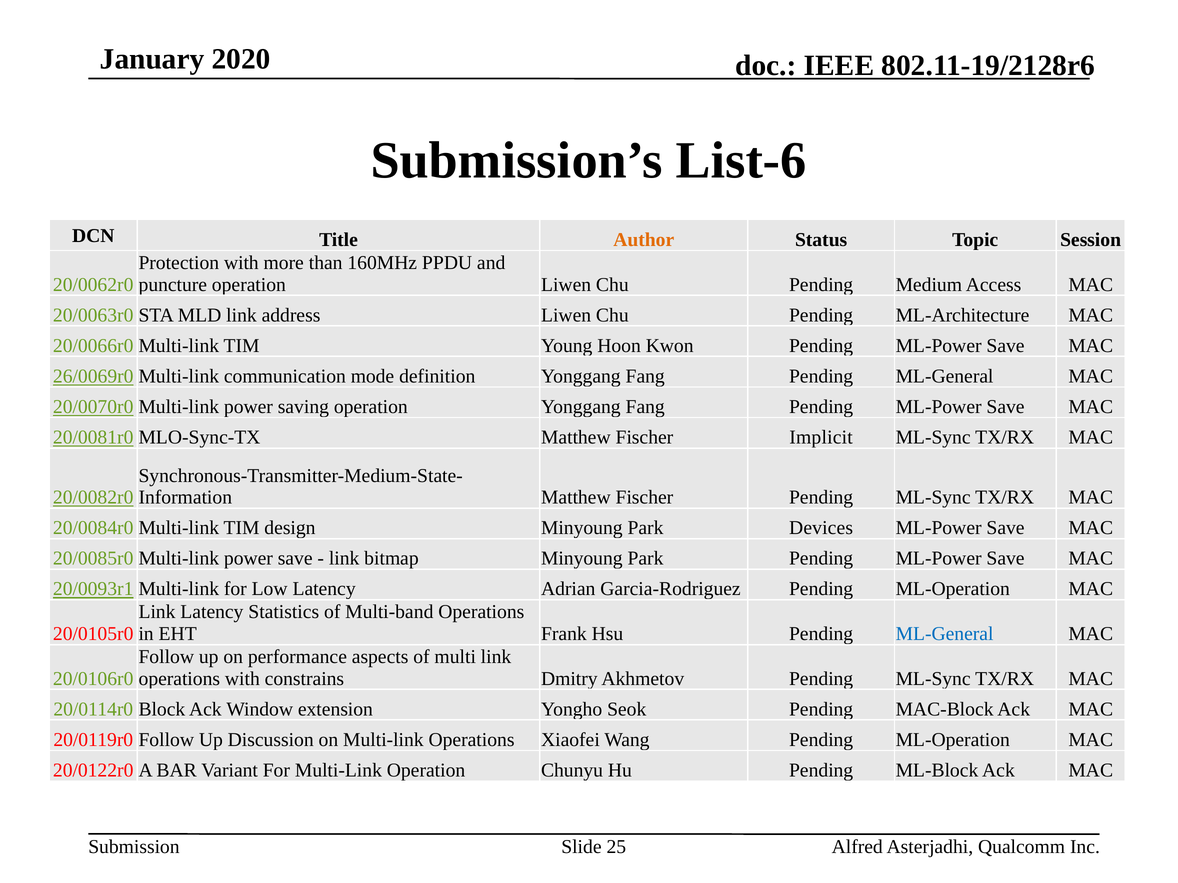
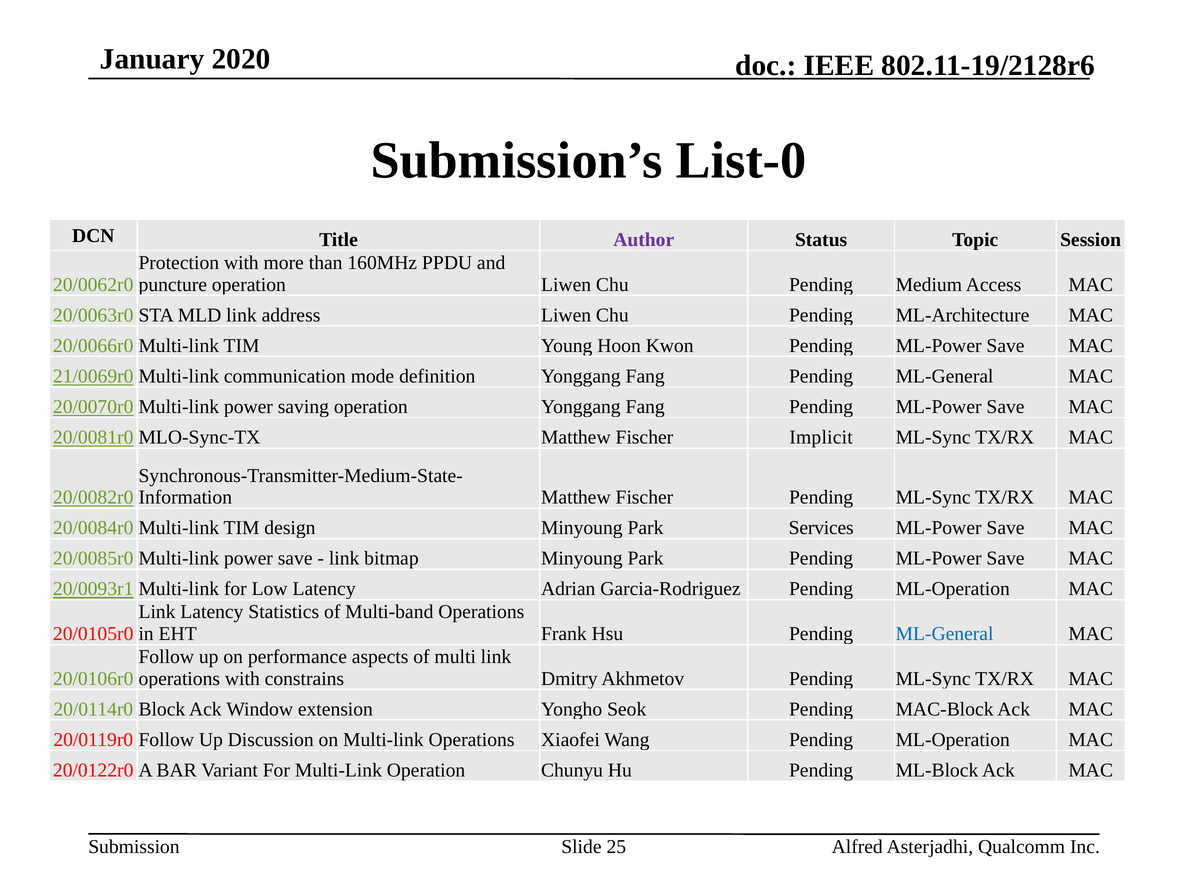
List-6: List-6 -> List-0 (741, 161)
Author colour: orange -> purple (644, 240)
26/0069r0: 26/0069r0 -> 21/0069r0 (93, 376)
Devices: Devices -> Services (821, 528)
